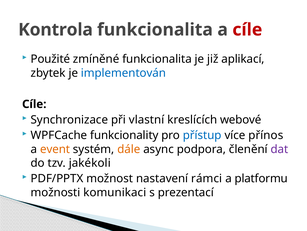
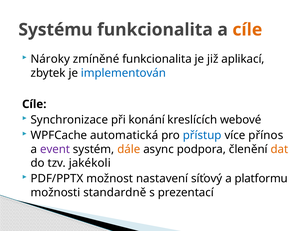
Kontrola: Kontrola -> Systému (55, 30)
cíle colour: red -> orange (247, 30)
Použité: Použité -> Nároky (50, 59)
vlastní: vlastní -> konání (147, 119)
funkcionality: funkcionality -> automatická (124, 135)
event colour: orange -> purple (55, 149)
dat colour: purple -> orange (280, 149)
rámci: rámci -> síťový (207, 178)
komunikaci: komunikaci -> standardně (115, 192)
